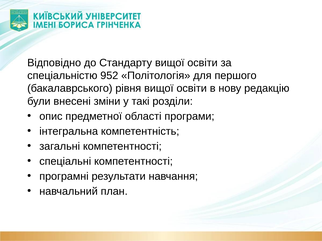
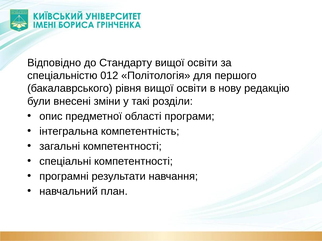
952: 952 -> 012 (109, 76)
